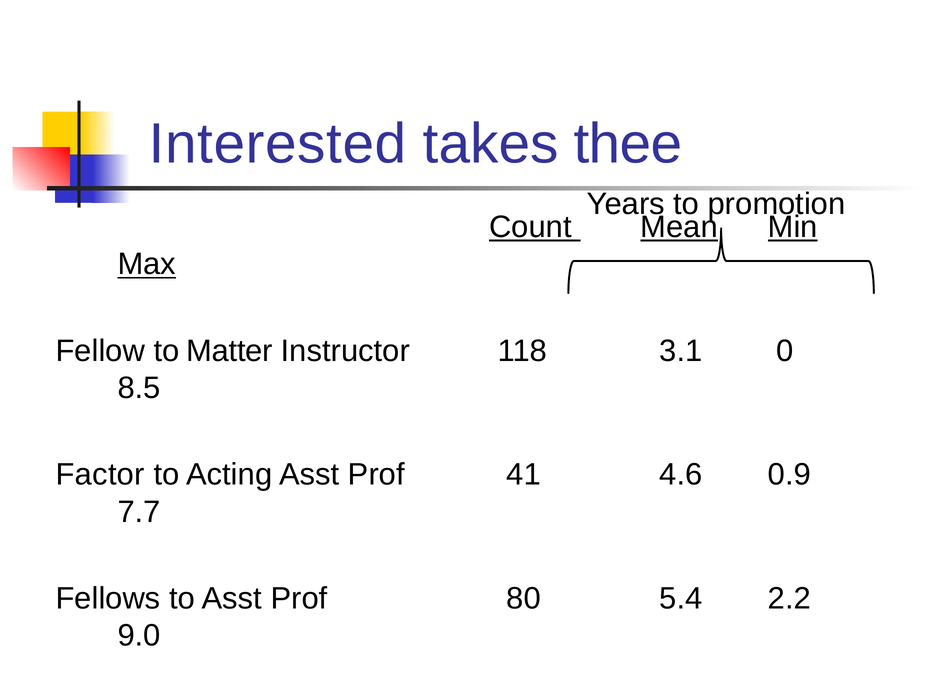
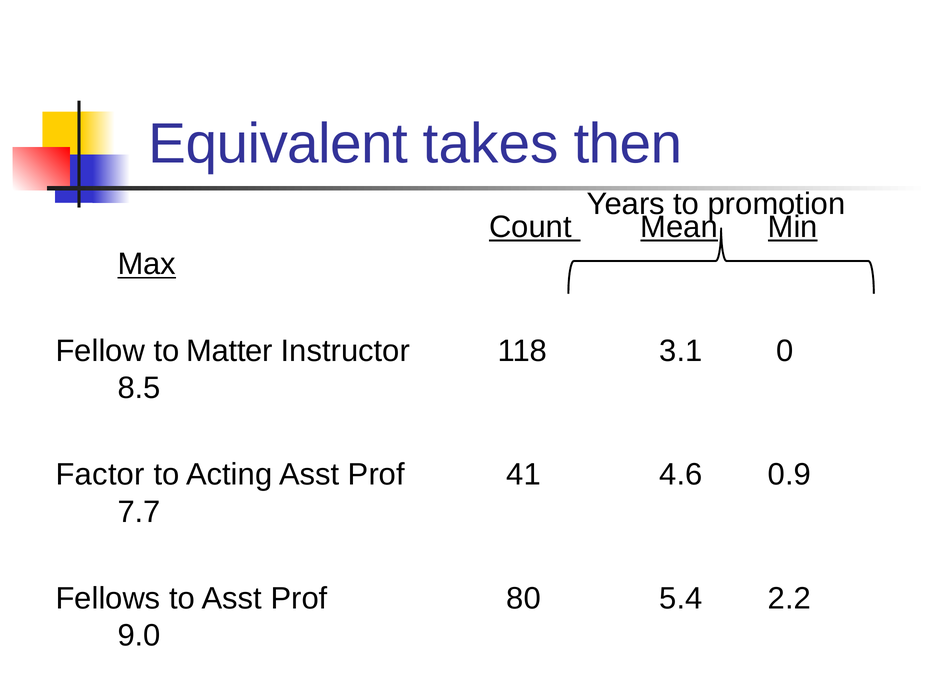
Interested: Interested -> Equivalent (278, 144)
thee: thee -> then (628, 144)
